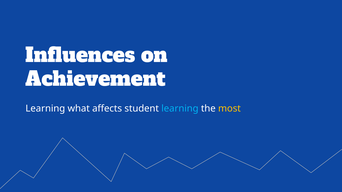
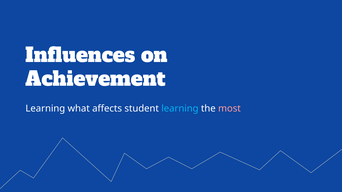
most colour: yellow -> pink (229, 109)
